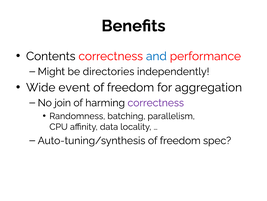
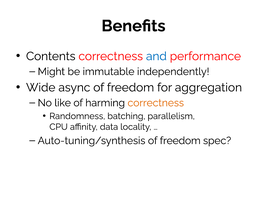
directories: directories -> immutable (109, 71)
event: event -> async (74, 87)
join: join -> like (63, 102)
correctness colour: purple -> orange (156, 102)
